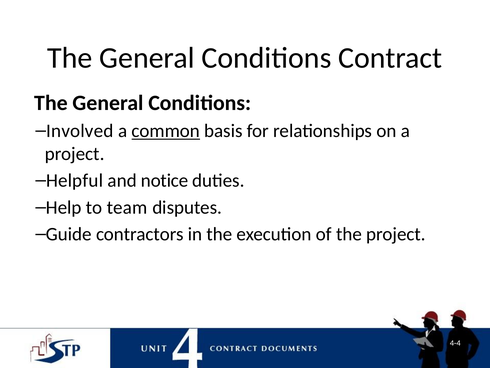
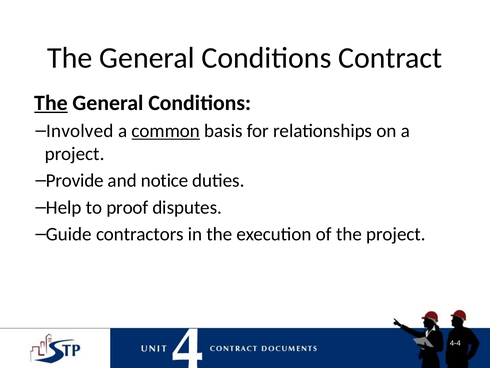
The underline: none -> present (51, 103)
Helpful: Helpful -> Provide (75, 180)
team: team -> proof (127, 207)
